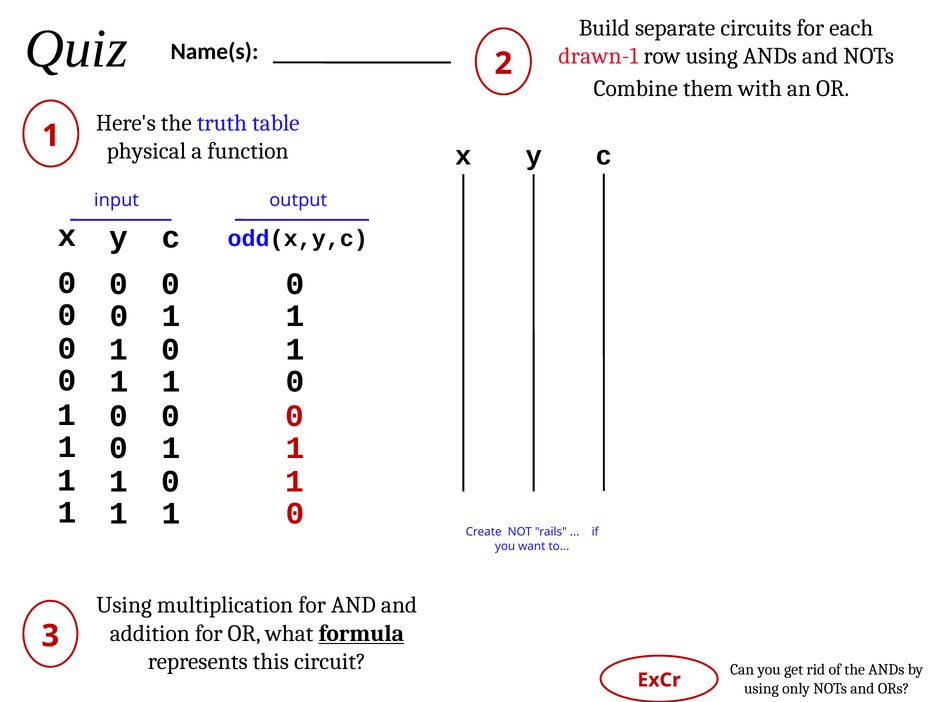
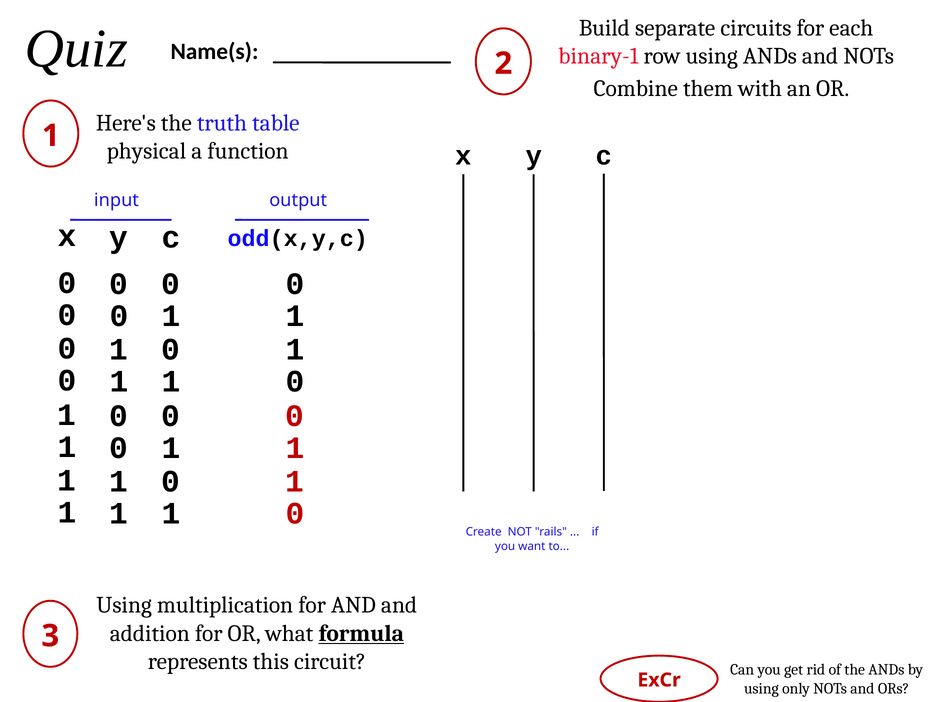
drawn-1: drawn-1 -> binary-1 (598, 56)
